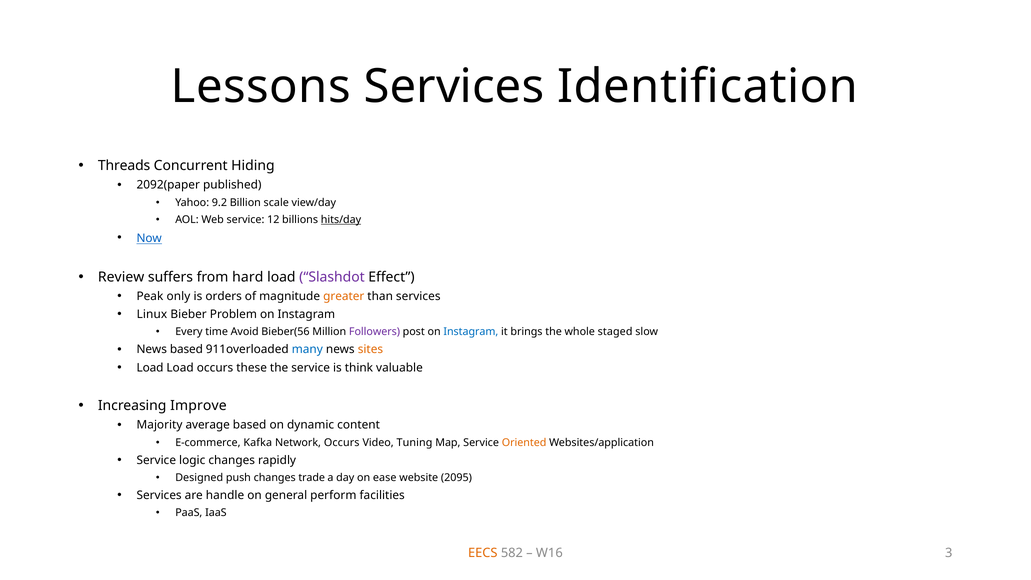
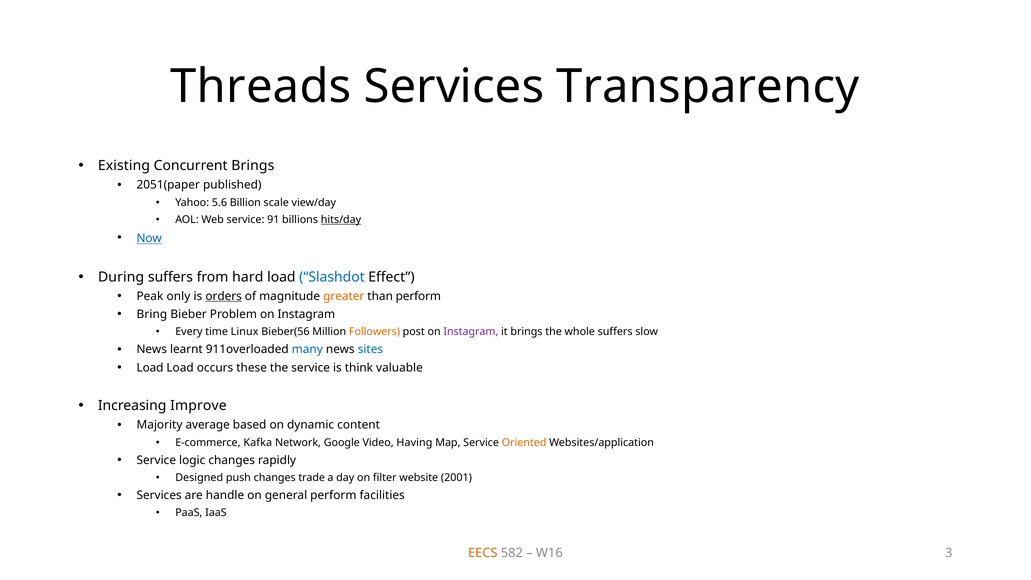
Lessons: Lessons -> Threads (261, 87)
Identification: Identification -> Transparency (708, 87)
Threads: Threads -> Existing (124, 166)
Concurrent Hiding: Hiding -> Brings (253, 166)
2092(paper: 2092(paper -> 2051(paper (168, 185)
9.2: 9.2 -> 5.6 (219, 203)
12: 12 -> 91 (273, 220)
Review: Review -> During (121, 277)
Slashdot colour: purple -> blue (332, 277)
orders underline: none -> present (224, 296)
than services: services -> perform (418, 296)
Linux: Linux -> Bring (152, 314)
Avoid: Avoid -> Linux (245, 332)
Followers colour: purple -> orange (375, 332)
Instagram colour: blue -> purple (471, 332)
whole staged: staged -> suffers (615, 332)
News based: based -> learnt (186, 349)
sites colour: orange -> blue (370, 349)
Network Occurs: Occurs -> Google (342, 442)
Tuning: Tuning -> Having (414, 442)
ease: ease -> filter (385, 478)
2095: 2095 -> 2001 (456, 478)
